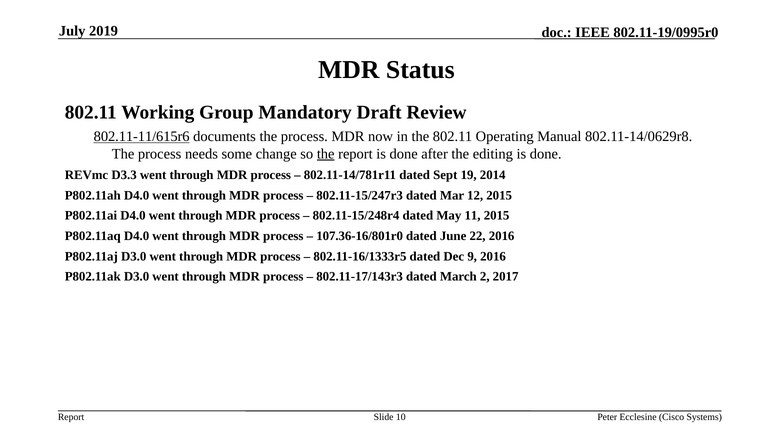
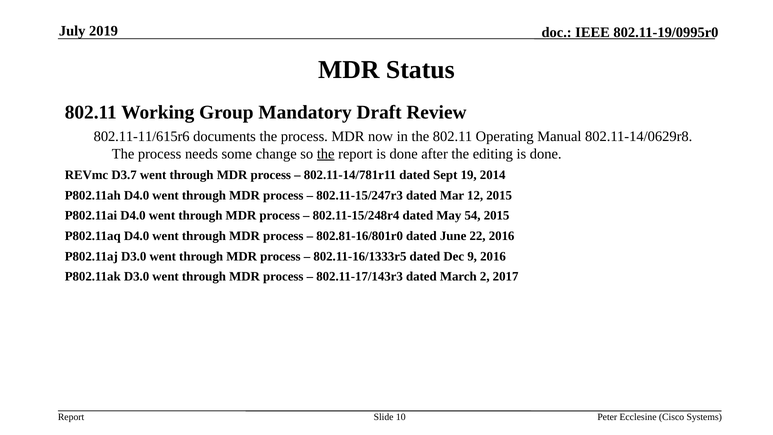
802.11-11/615r6 underline: present -> none (142, 136)
D3.3: D3.3 -> D3.7 (124, 175)
11: 11 -> 54 (473, 216)
107.36-16/801r0: 107.36-16/801r0 -> 802.81-16/801r0 (360, 236)
